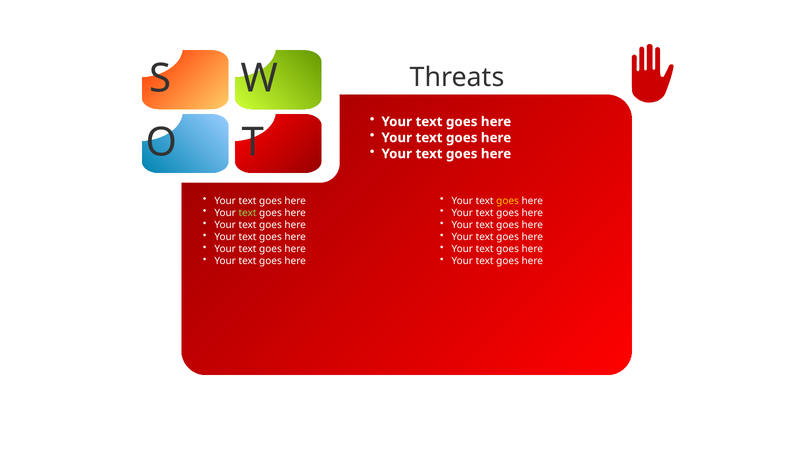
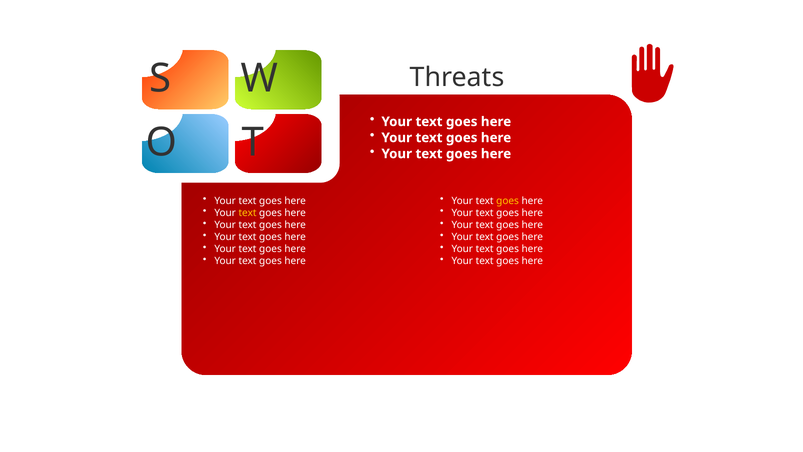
text colour: light green -> yellow (248, 213)
